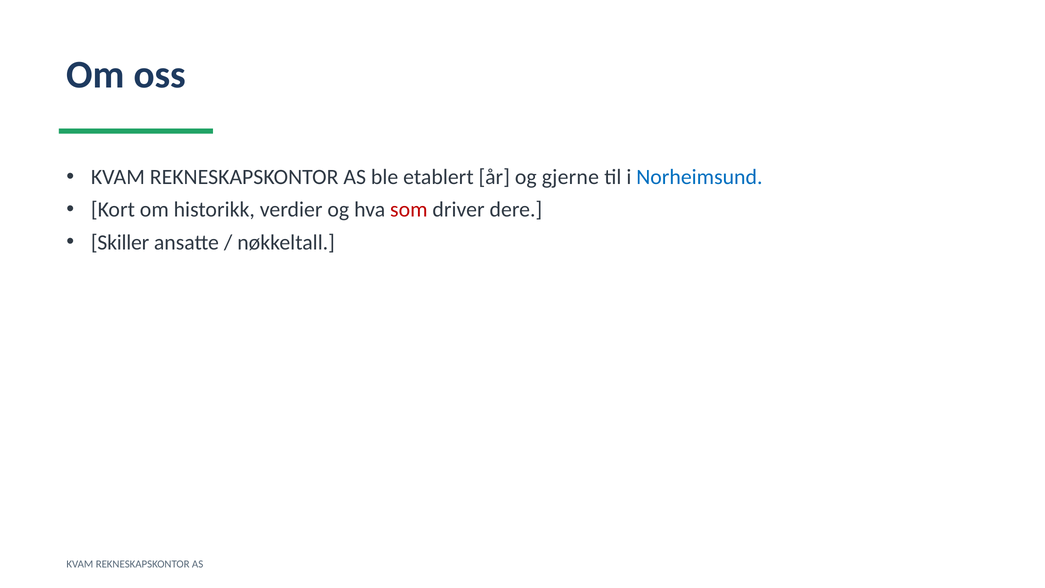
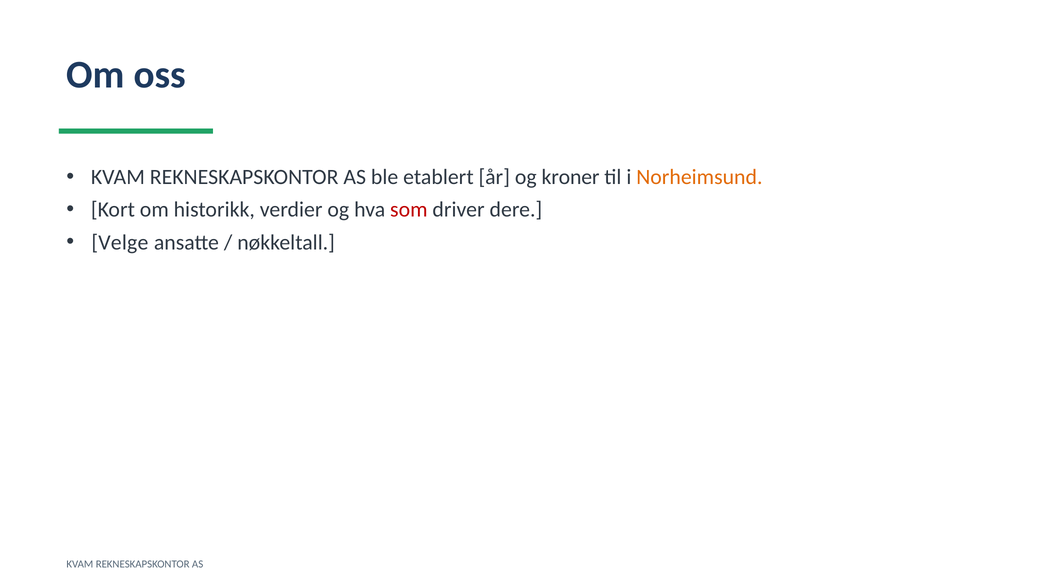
gjerne: gjerne -> kroner (571, 177)
Norheimsund colour: blue -> orange (699, 177)
Skiller: Skiller -> Velge (120, 242)
